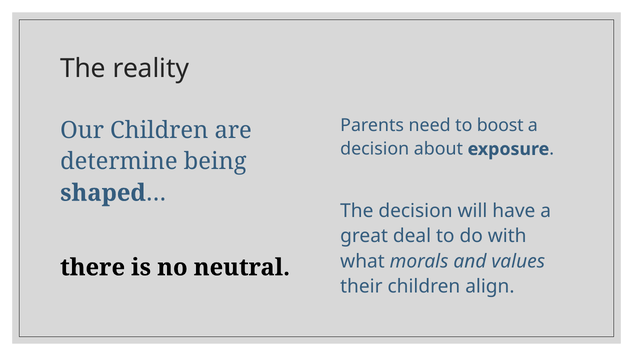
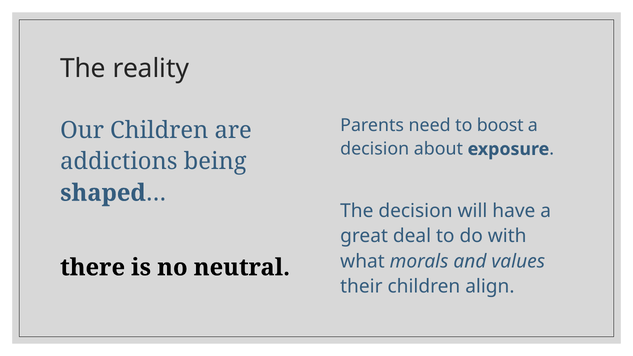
determine: determine -> addictions (119, 162)
